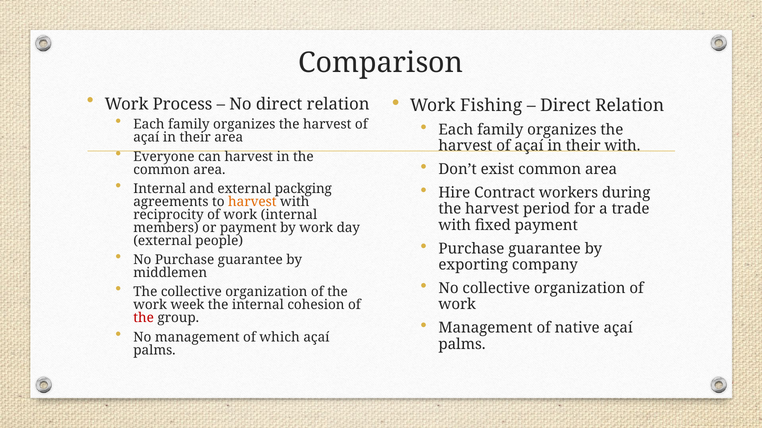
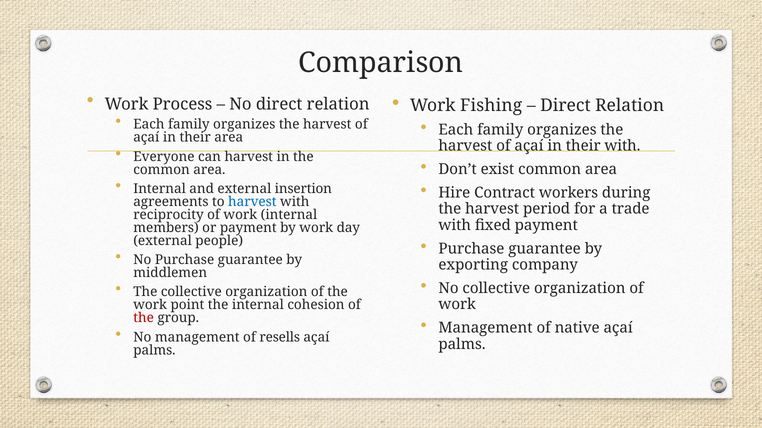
packging: packging -> insertion (303, 189)
harvest colour: orange -> blue (252, 202)
week: week -> point (187, 305)
which: which -> resells (280, 338)
